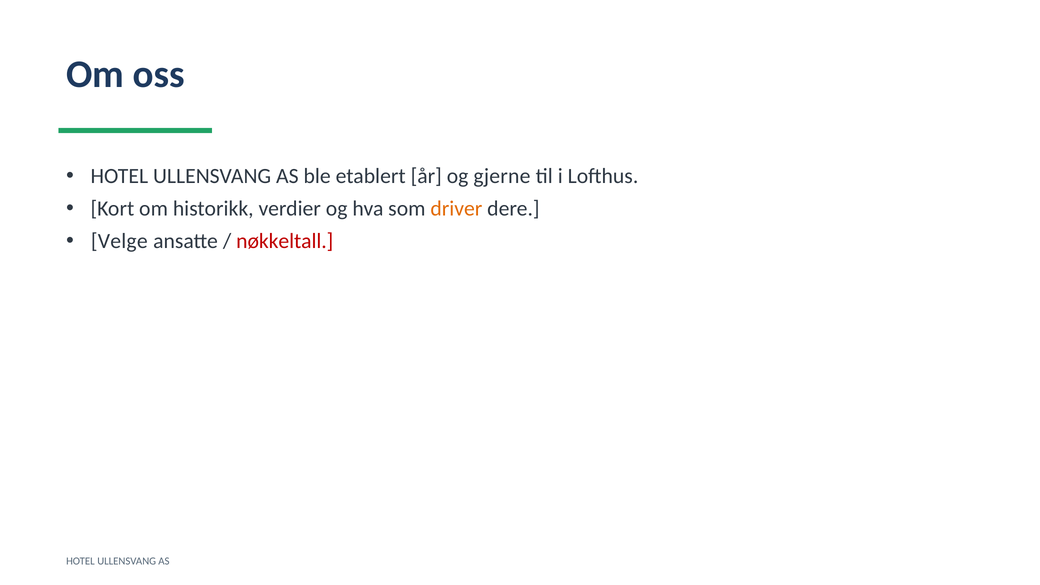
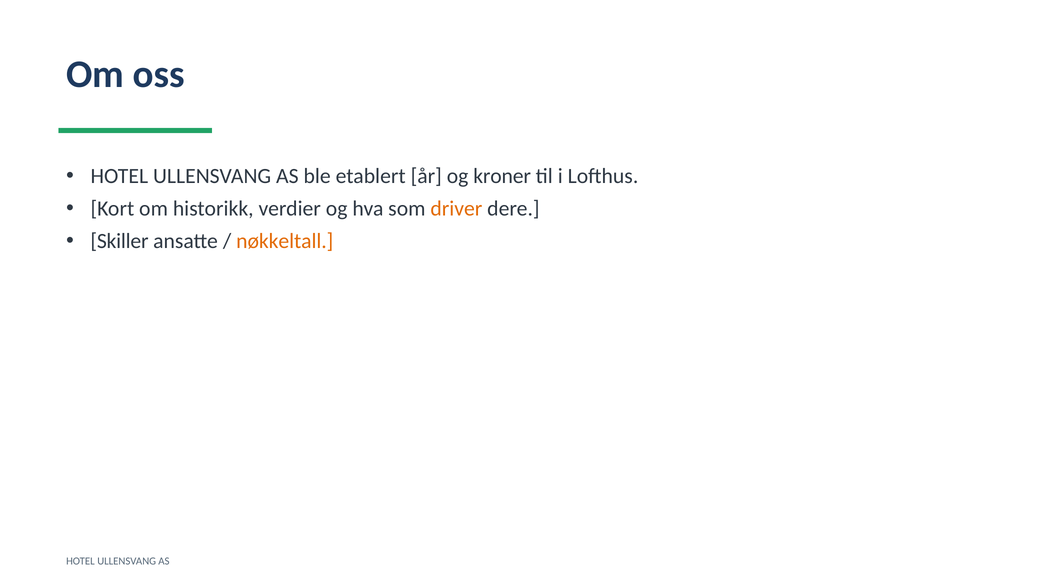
gjerne: gjerne -> kroner (502, 176)
Velge: Velge -> Skiller (120, 241)
nøkkeltall colour: red -> orange (285, 241)
